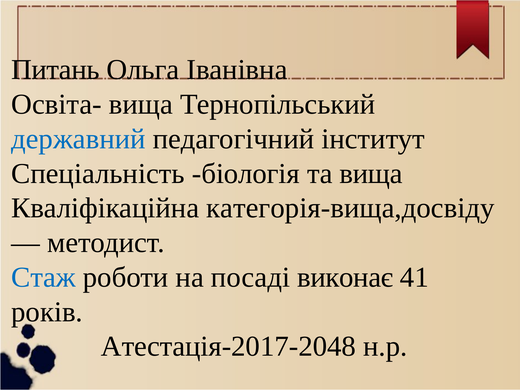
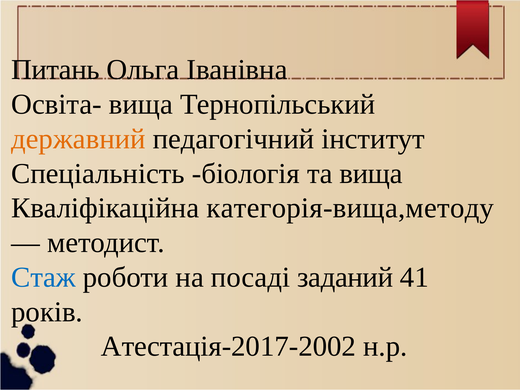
державний colour: blue -> orange (78, 139)
категорія-вища,досвіду: категорія-вища,досвіду -> категорія-вища,методу (350, 208)
виконає: виконає -> заданий (345, 277)
Атестація-2017-2048: Атестація-2017-2048 -> Атестація-2017-2002 (228, 346)
